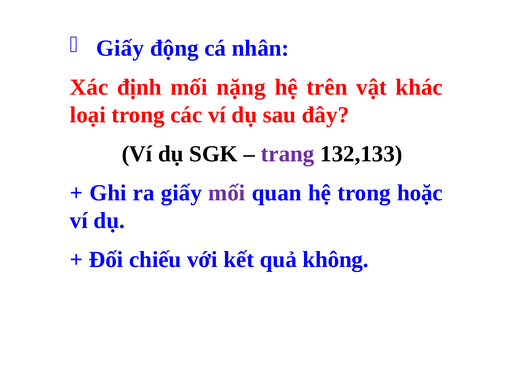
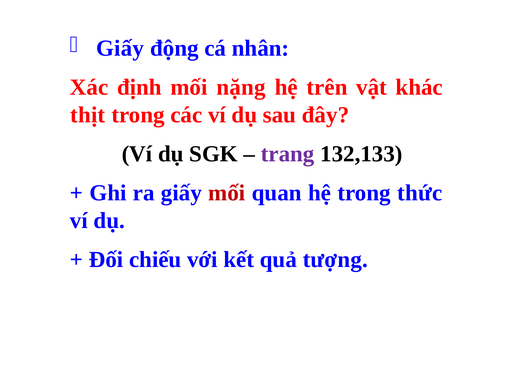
loại: loại -> thịt (88, 115)
mối colour: purple -> red (227, 193)
hoặc: hoặc -> thức (420, 193)
không: không -> tượng (335, 260)
